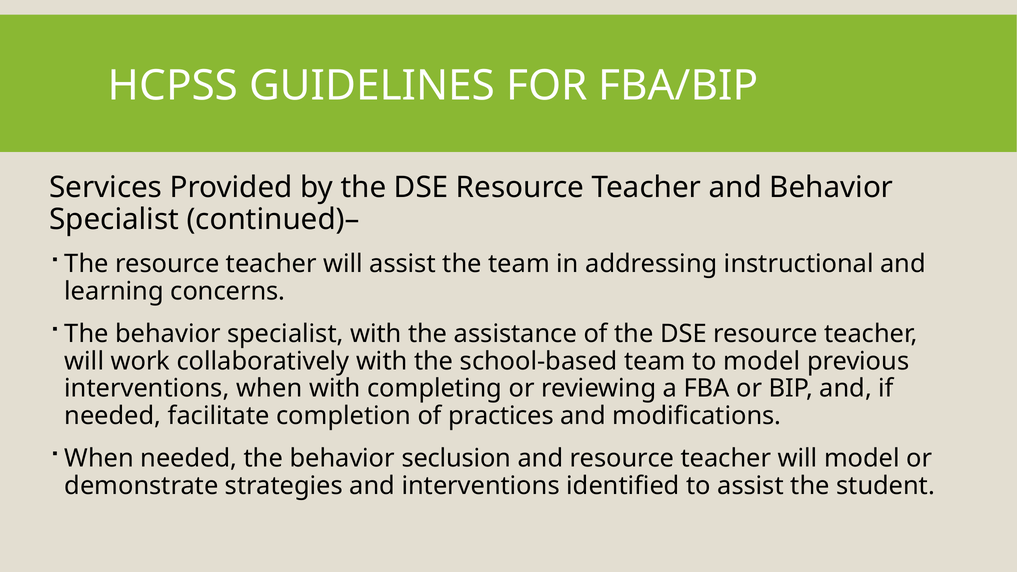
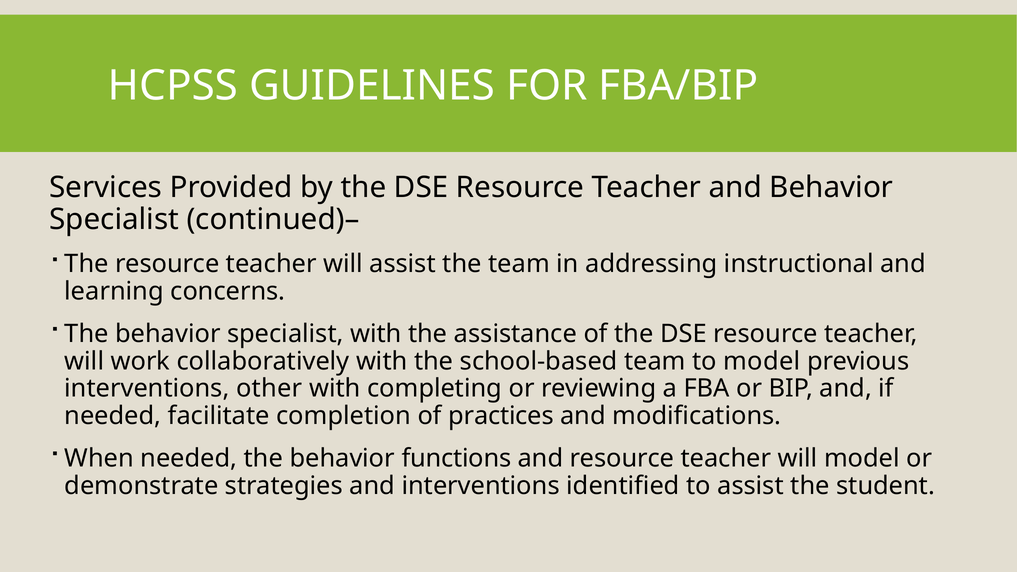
interventions when: when -> other (269, 389)
seclusion: seclusion -> functions (456, 458)
